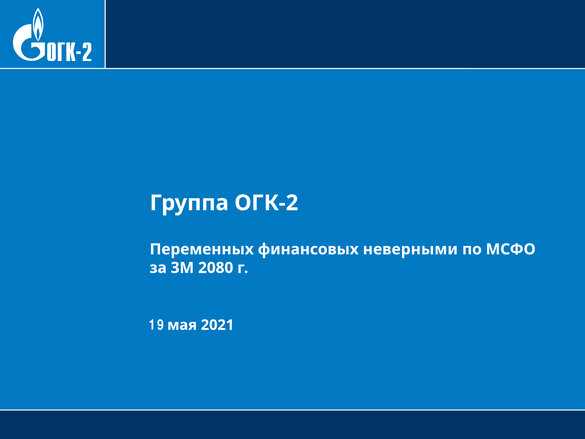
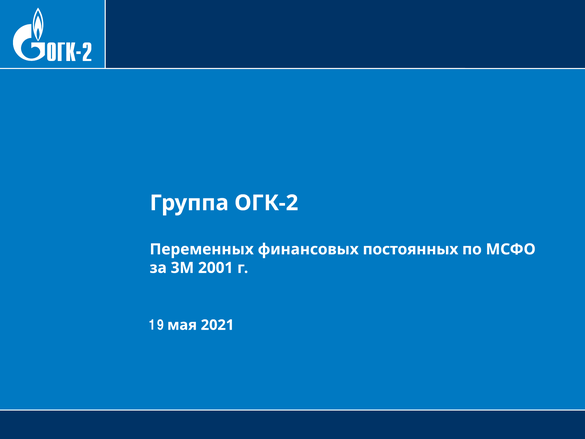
неверными: неверными -> постоянных (410, 249)
2080: 2080 -> 2001 (216, 268)
